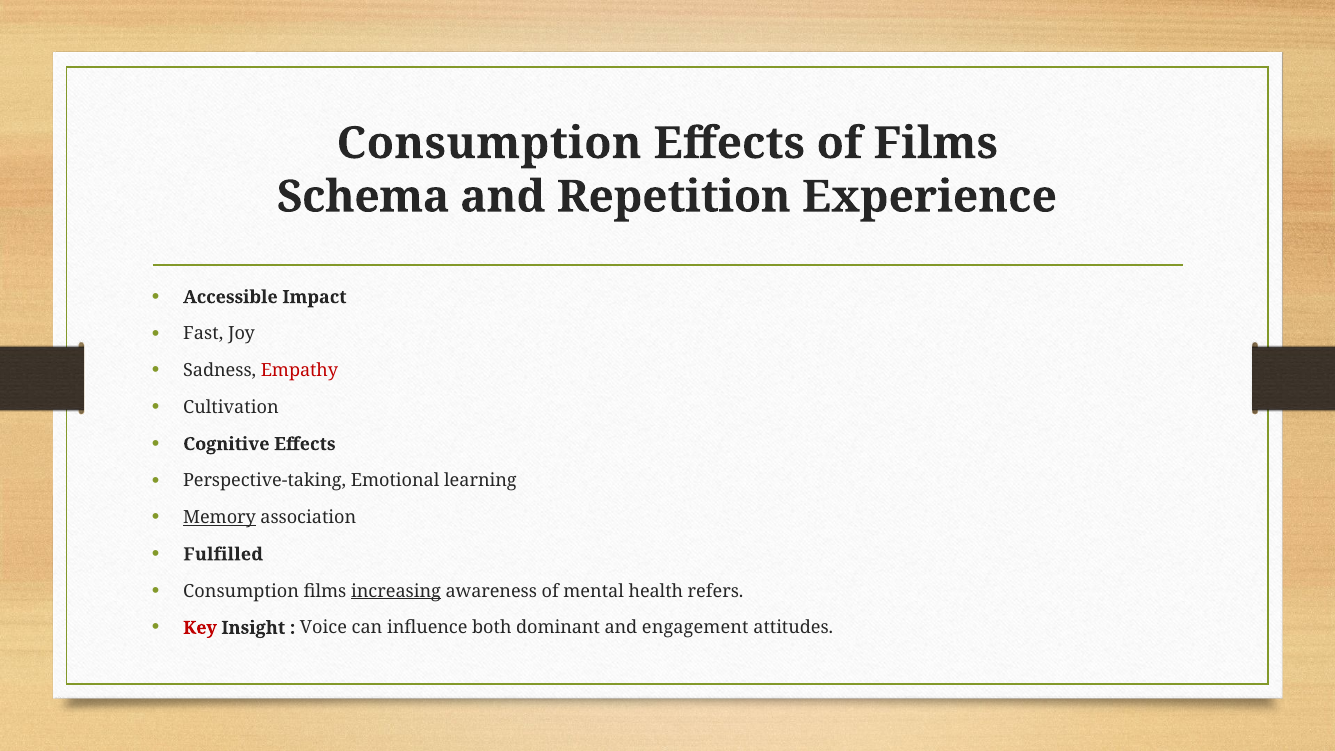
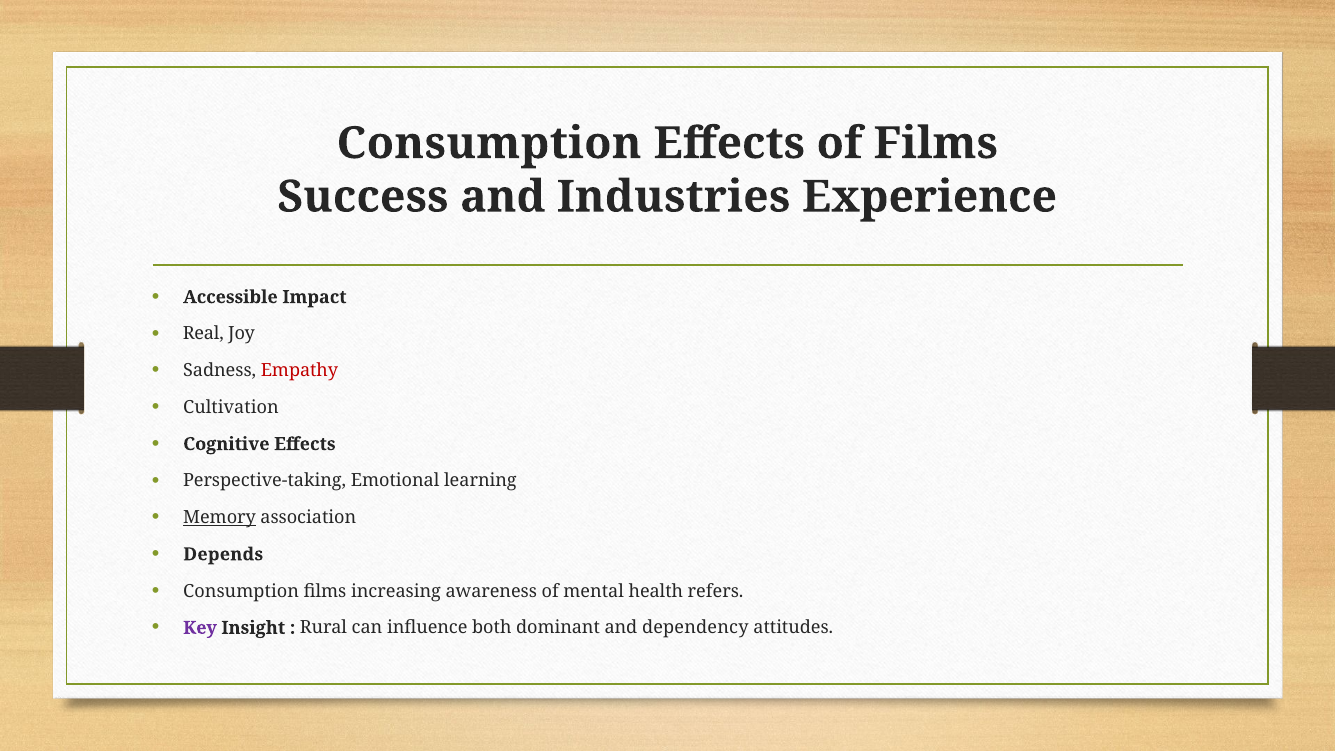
Schema: Schema -> Success (363, 197)
Repetition: Repetition -> Industries (674, 197)
Fast: Fast -> Real (203, 334)
Fulfilled: Fulfilled -> Depends (223, 554)
increasing underline: present -> none (396, 591)
Key colour: red -> purple (200, 628)
Voice: Voice -> Rural (324, 628)
engagement: engagement -> dependency (695, 628)
